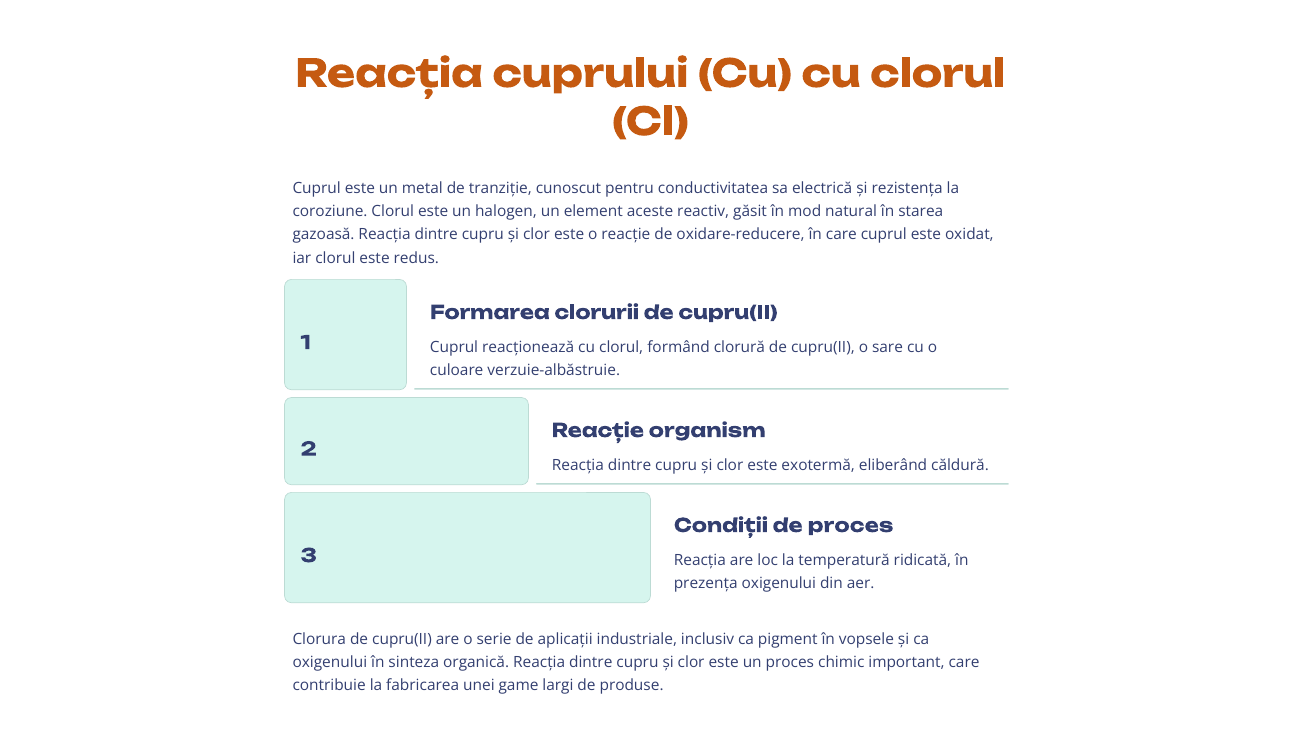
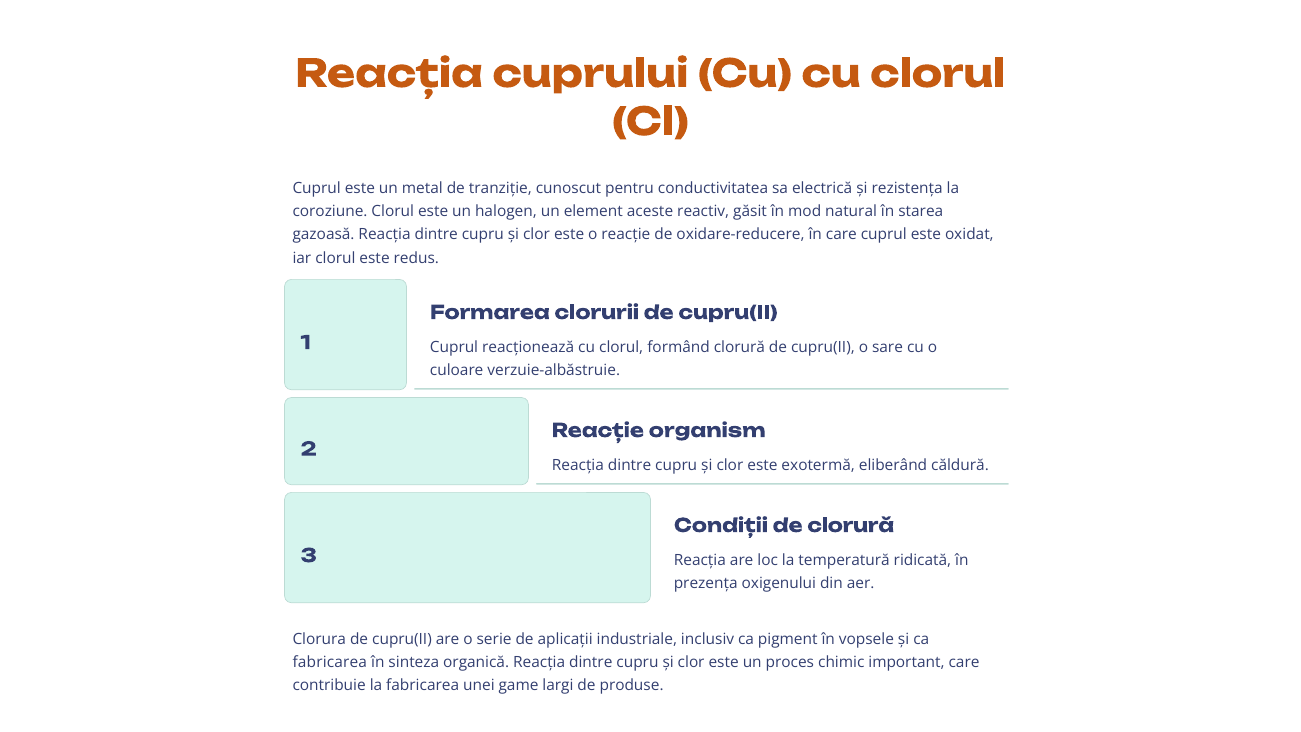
de proces: proces -> clorură (851, 526)
oxigenului: oxigenului -> fabricarea (330, 662)
